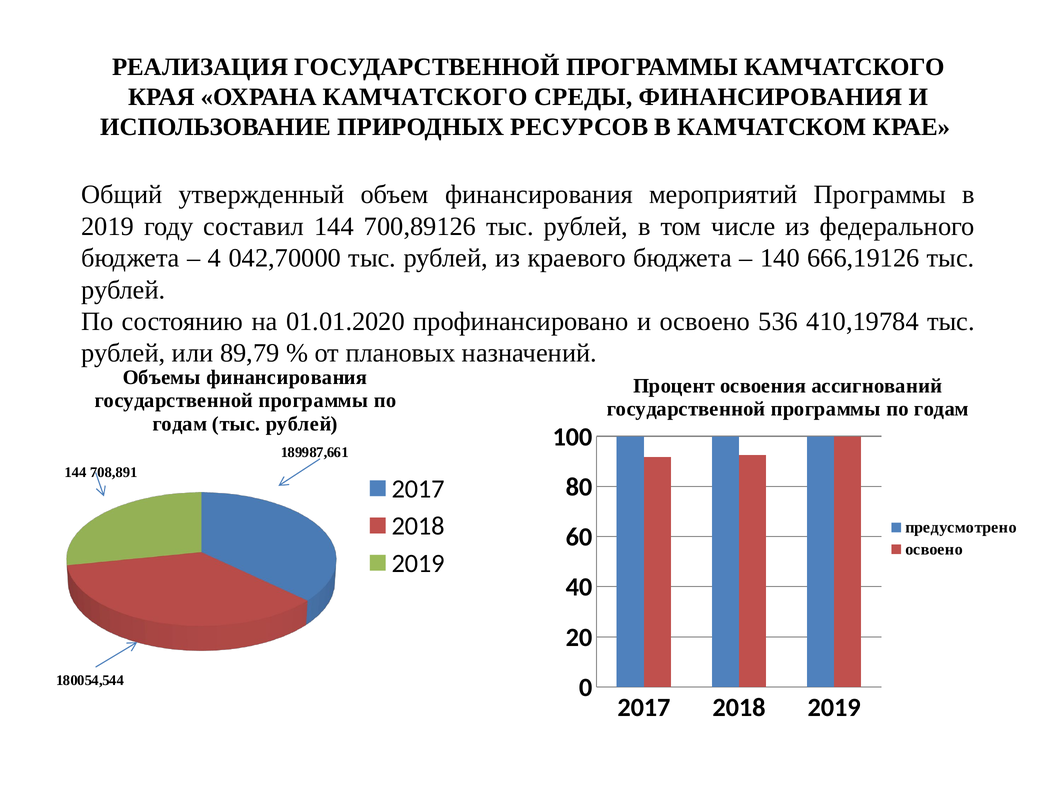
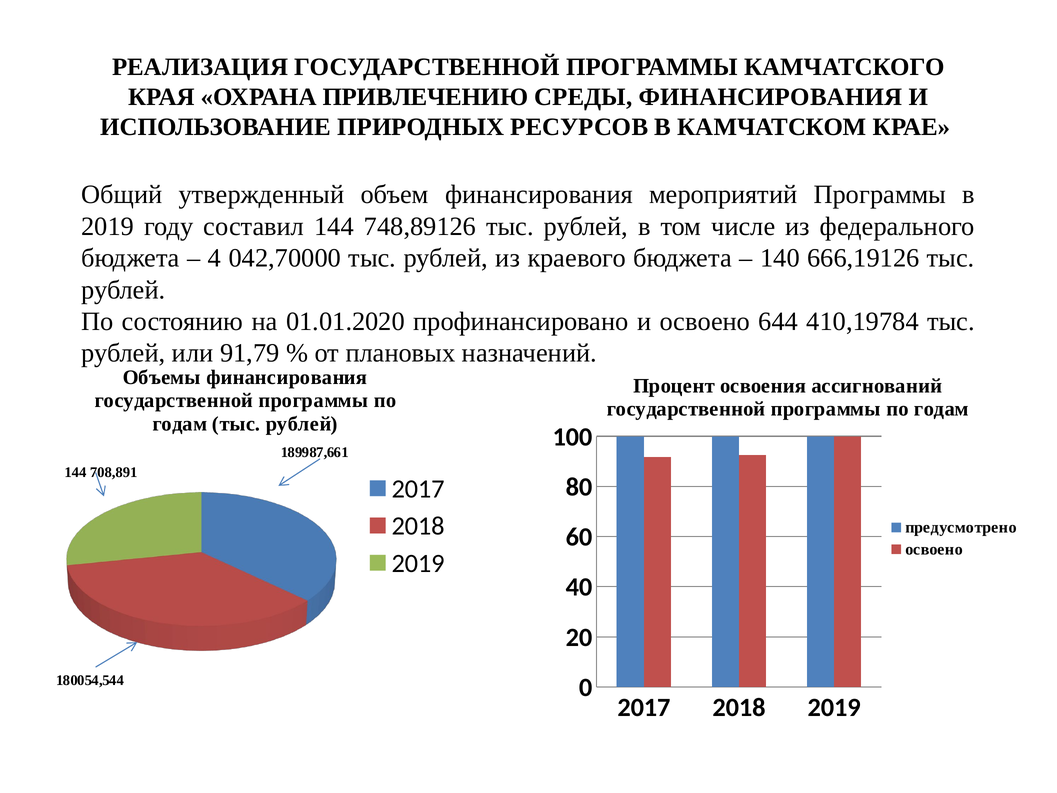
ОХРАНА КАМЧАТСКОГО: КАМЧАТСКОГО -> ПРИВЛЕЧЕНИЮ (425, 97)
700,89126: 700,89126 -> 748,89126 (420, 226)
536: 536 -> 644 (778, 321)
89,79: 89,79 -> 91,79 (250, 353)
